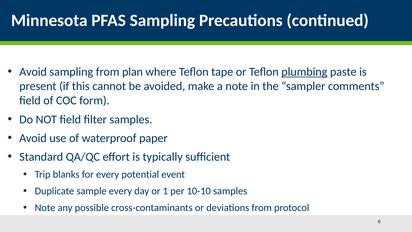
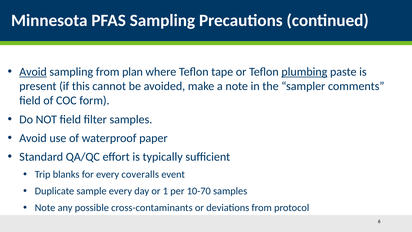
Avoid underline: none -> present (33, 72)
potential: potential -> coveralls (140, 174)
10-10: 10-10 -> 10-70 (199, 191)
